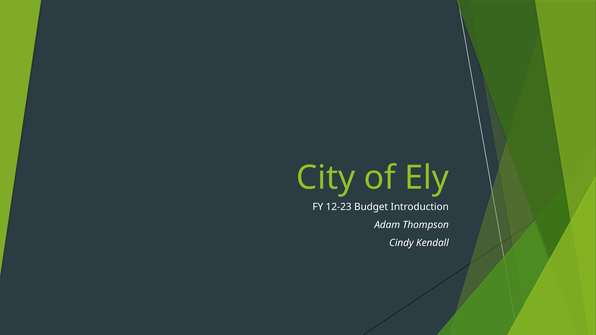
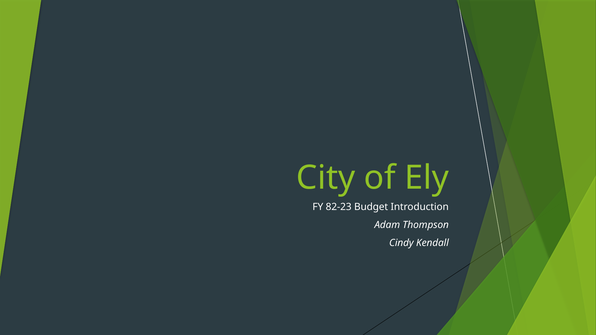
12-23: 12-23 -> 82-23 (339, 207)
